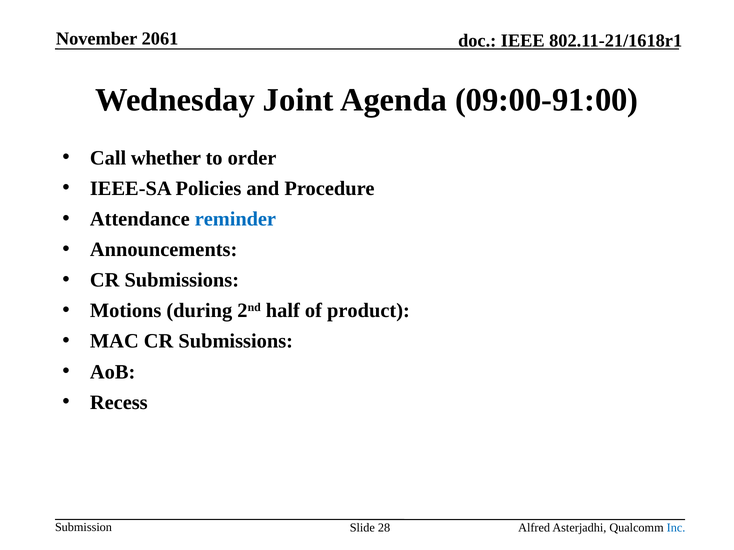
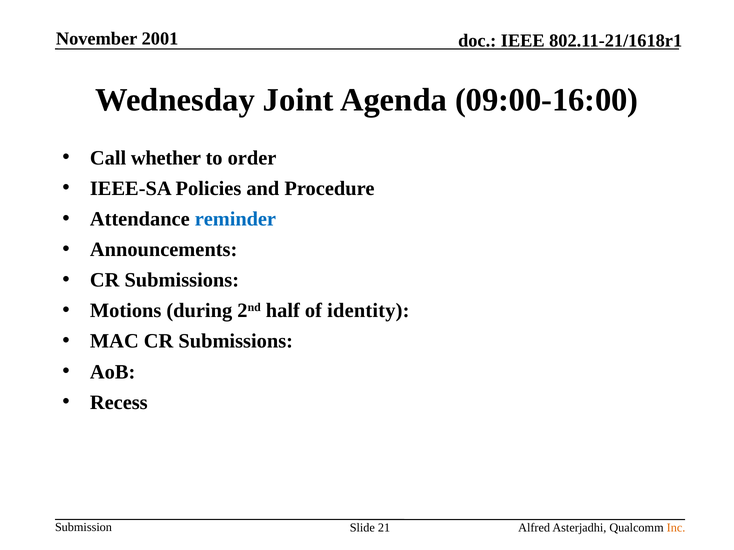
2061: 2061 -> 2001 (160, 39)
09:00-91:00: 09:00-91:00 -> 09:00-16:00 (547, 100)
product: product -> identity (368, 311)
28: 28 -> 21 (384, 528)
Inc colour: blue -> orange (676, 528)
